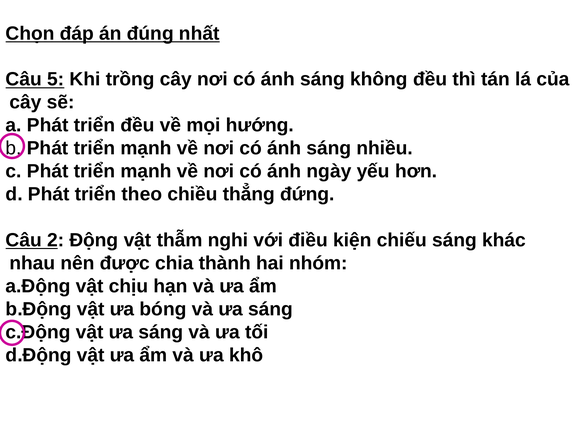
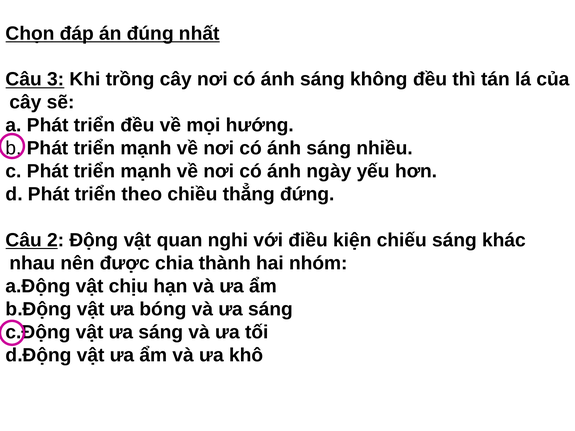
5: 5 -> 3 (56, 79)
thẫm: thẫm -> quan (180, 240)
